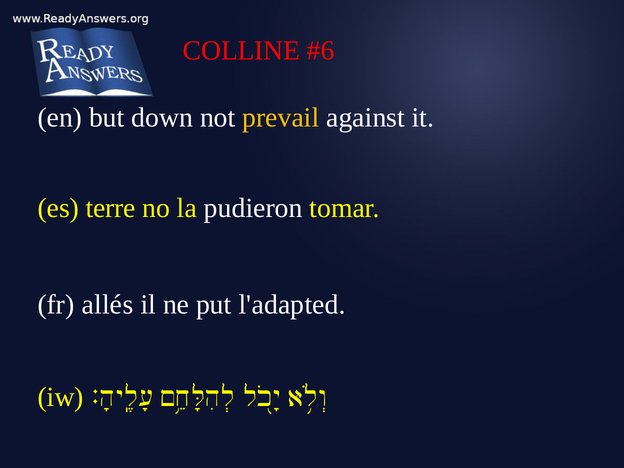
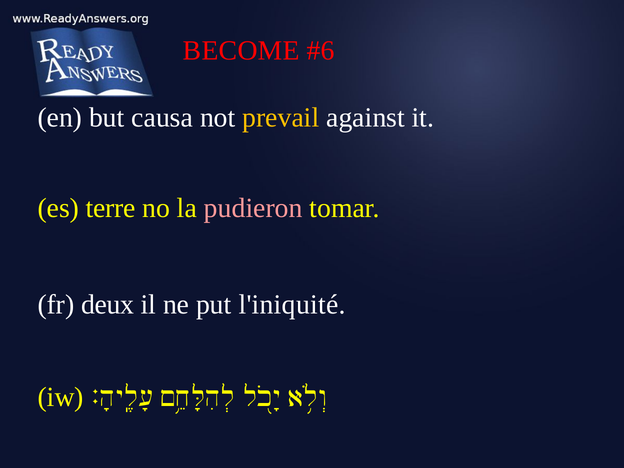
COLLINE: COLLINE -> BECOME (241, 51)
down: down -> causa (162, 118)
pudieron colour: white -> pink (253, 208)
allés: allés -> deux (108, 304)
l'adapted: l'adapted -> l'iniquité (292, 304)
